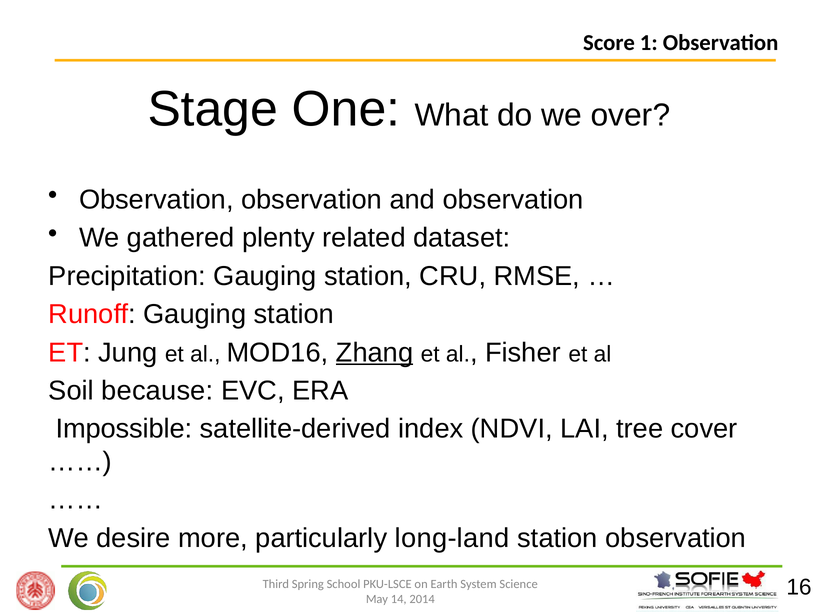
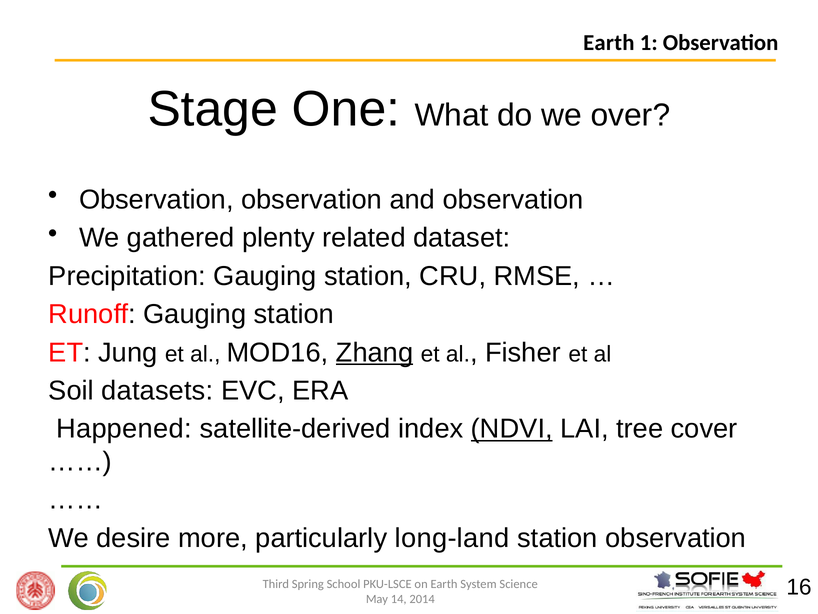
Score: Score -> Earth (609, 43)
because: because -> datasets (157, 390)
Impossible: Impossible -> Happened (124, 429)
NDVI underline: none -> present (512, 429)
